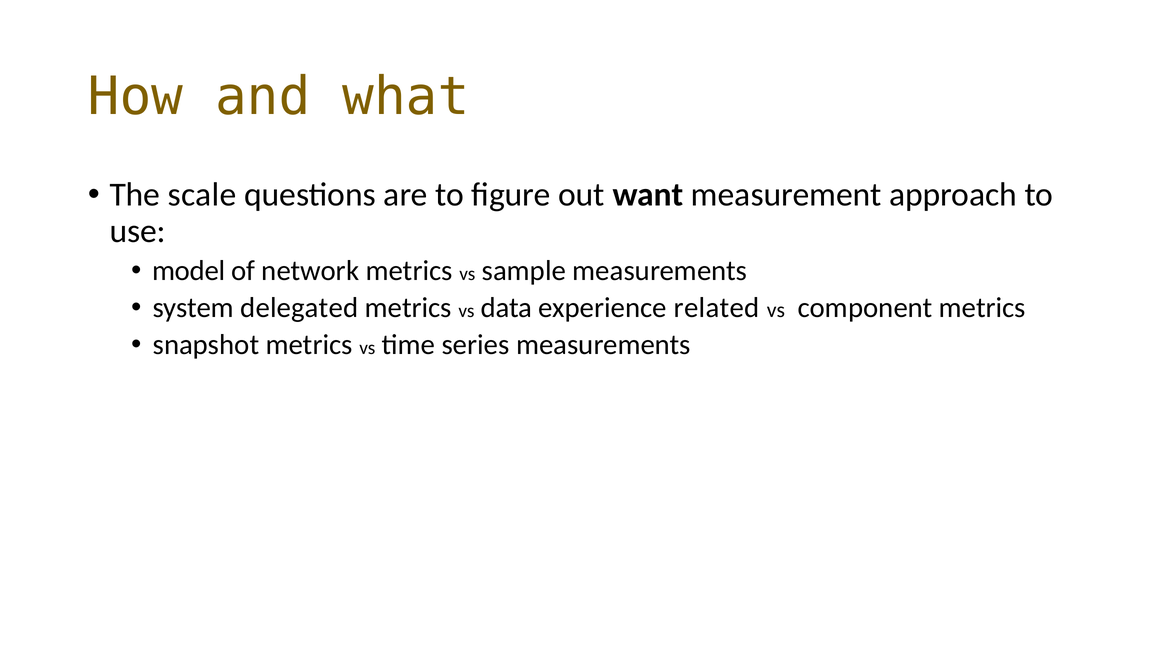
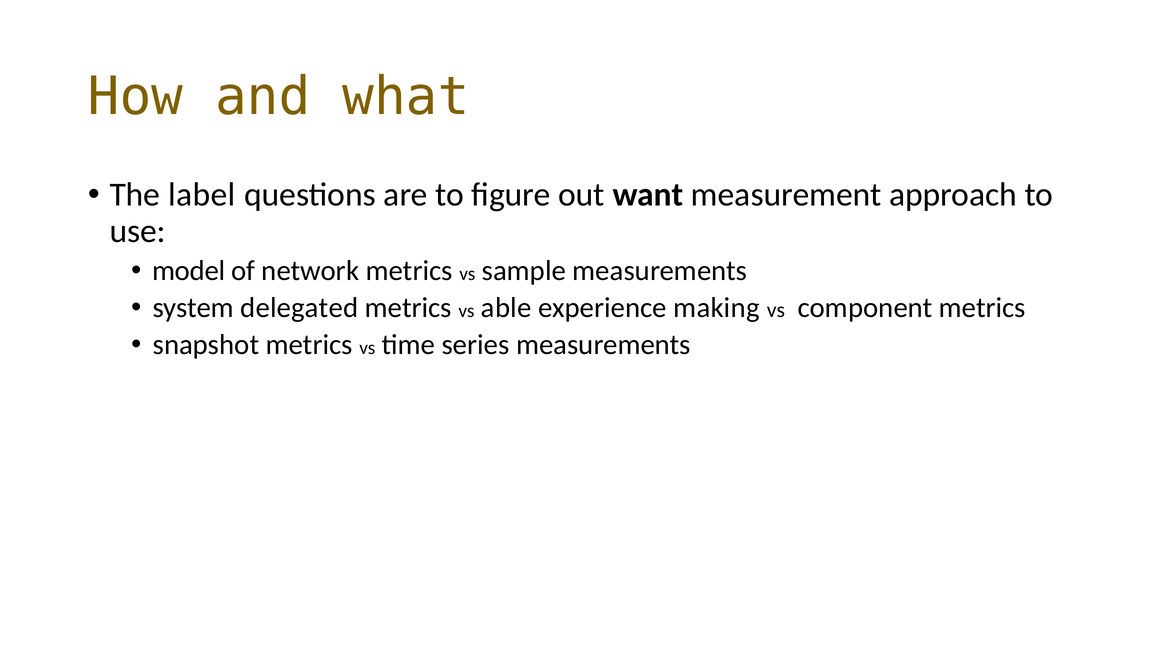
scale: scale -> label (202, 195)
data: data -> able (506, 308)
related: related -> making (717, 308)
